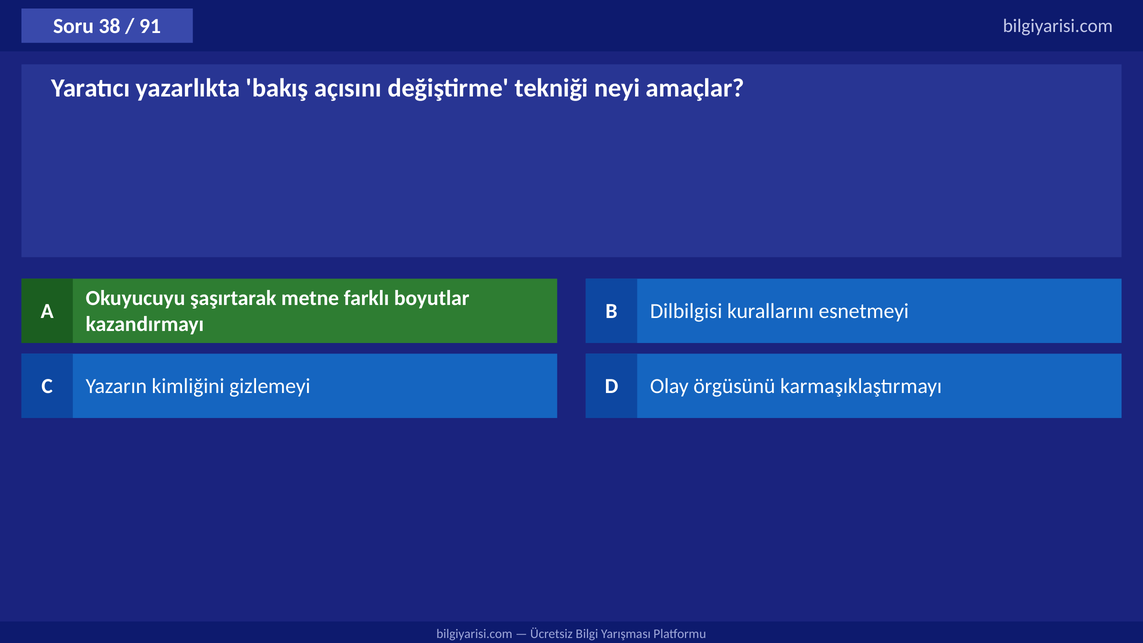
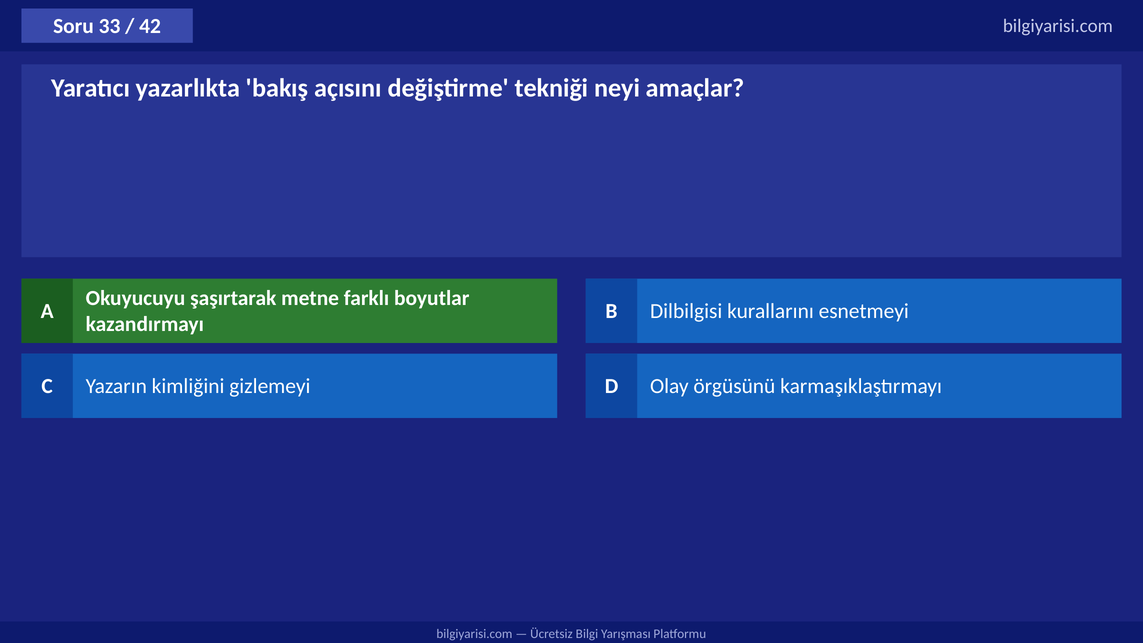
38: 38 -> 33 (110, 26)
91: 91 -> 42 (150, 26)
